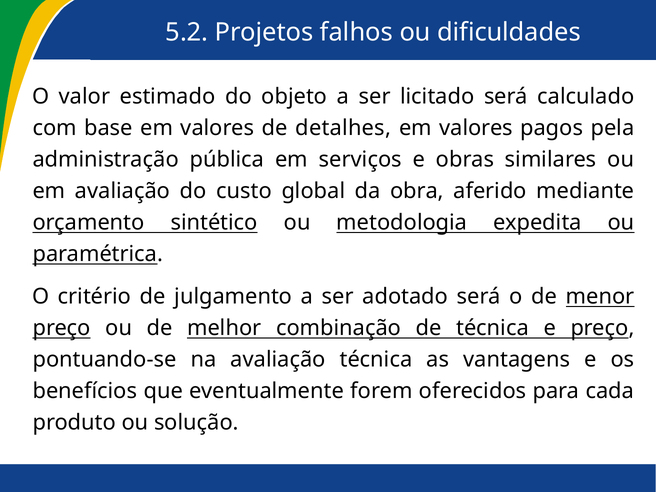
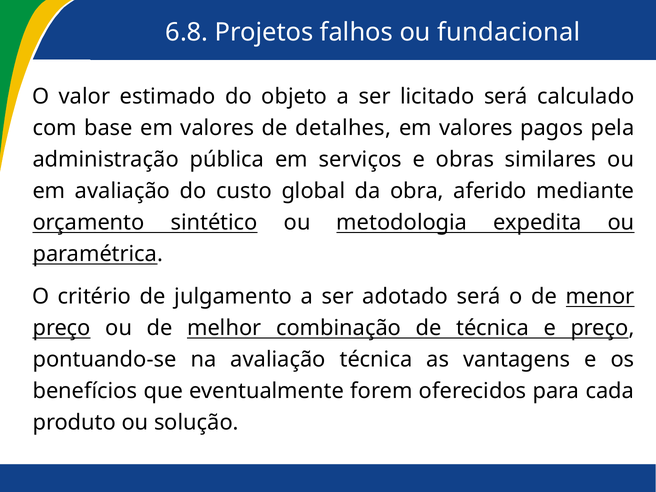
5.2: 5.2 -> 6.8 (187, 32)
dificuldades: dificuldades -> fundacional (509, 32)
